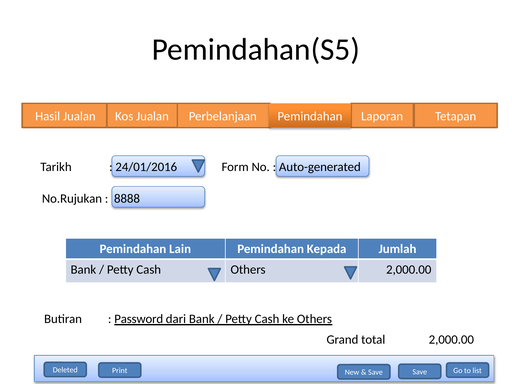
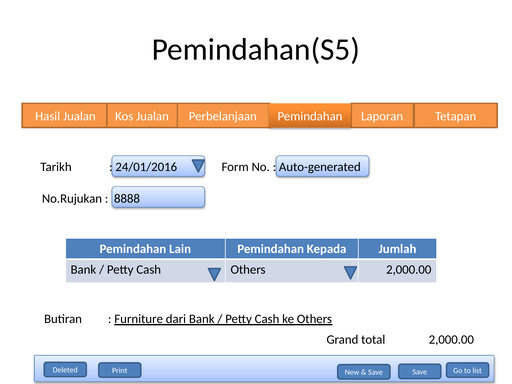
Password: Password -> Furniture (139, 319)
